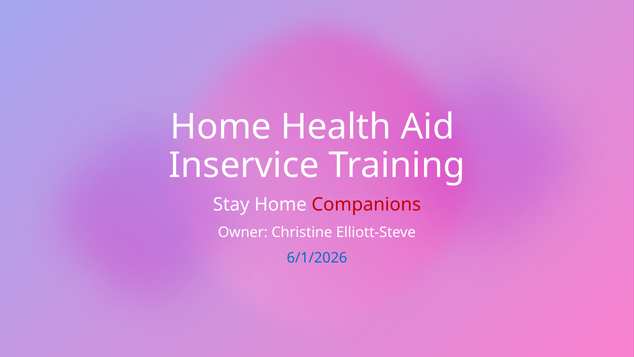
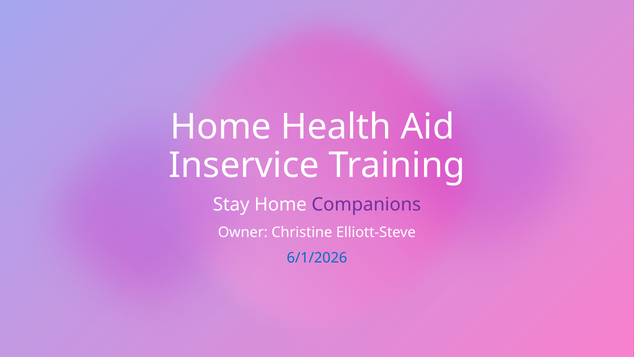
Companions colour: red -> purple (366, 204)
